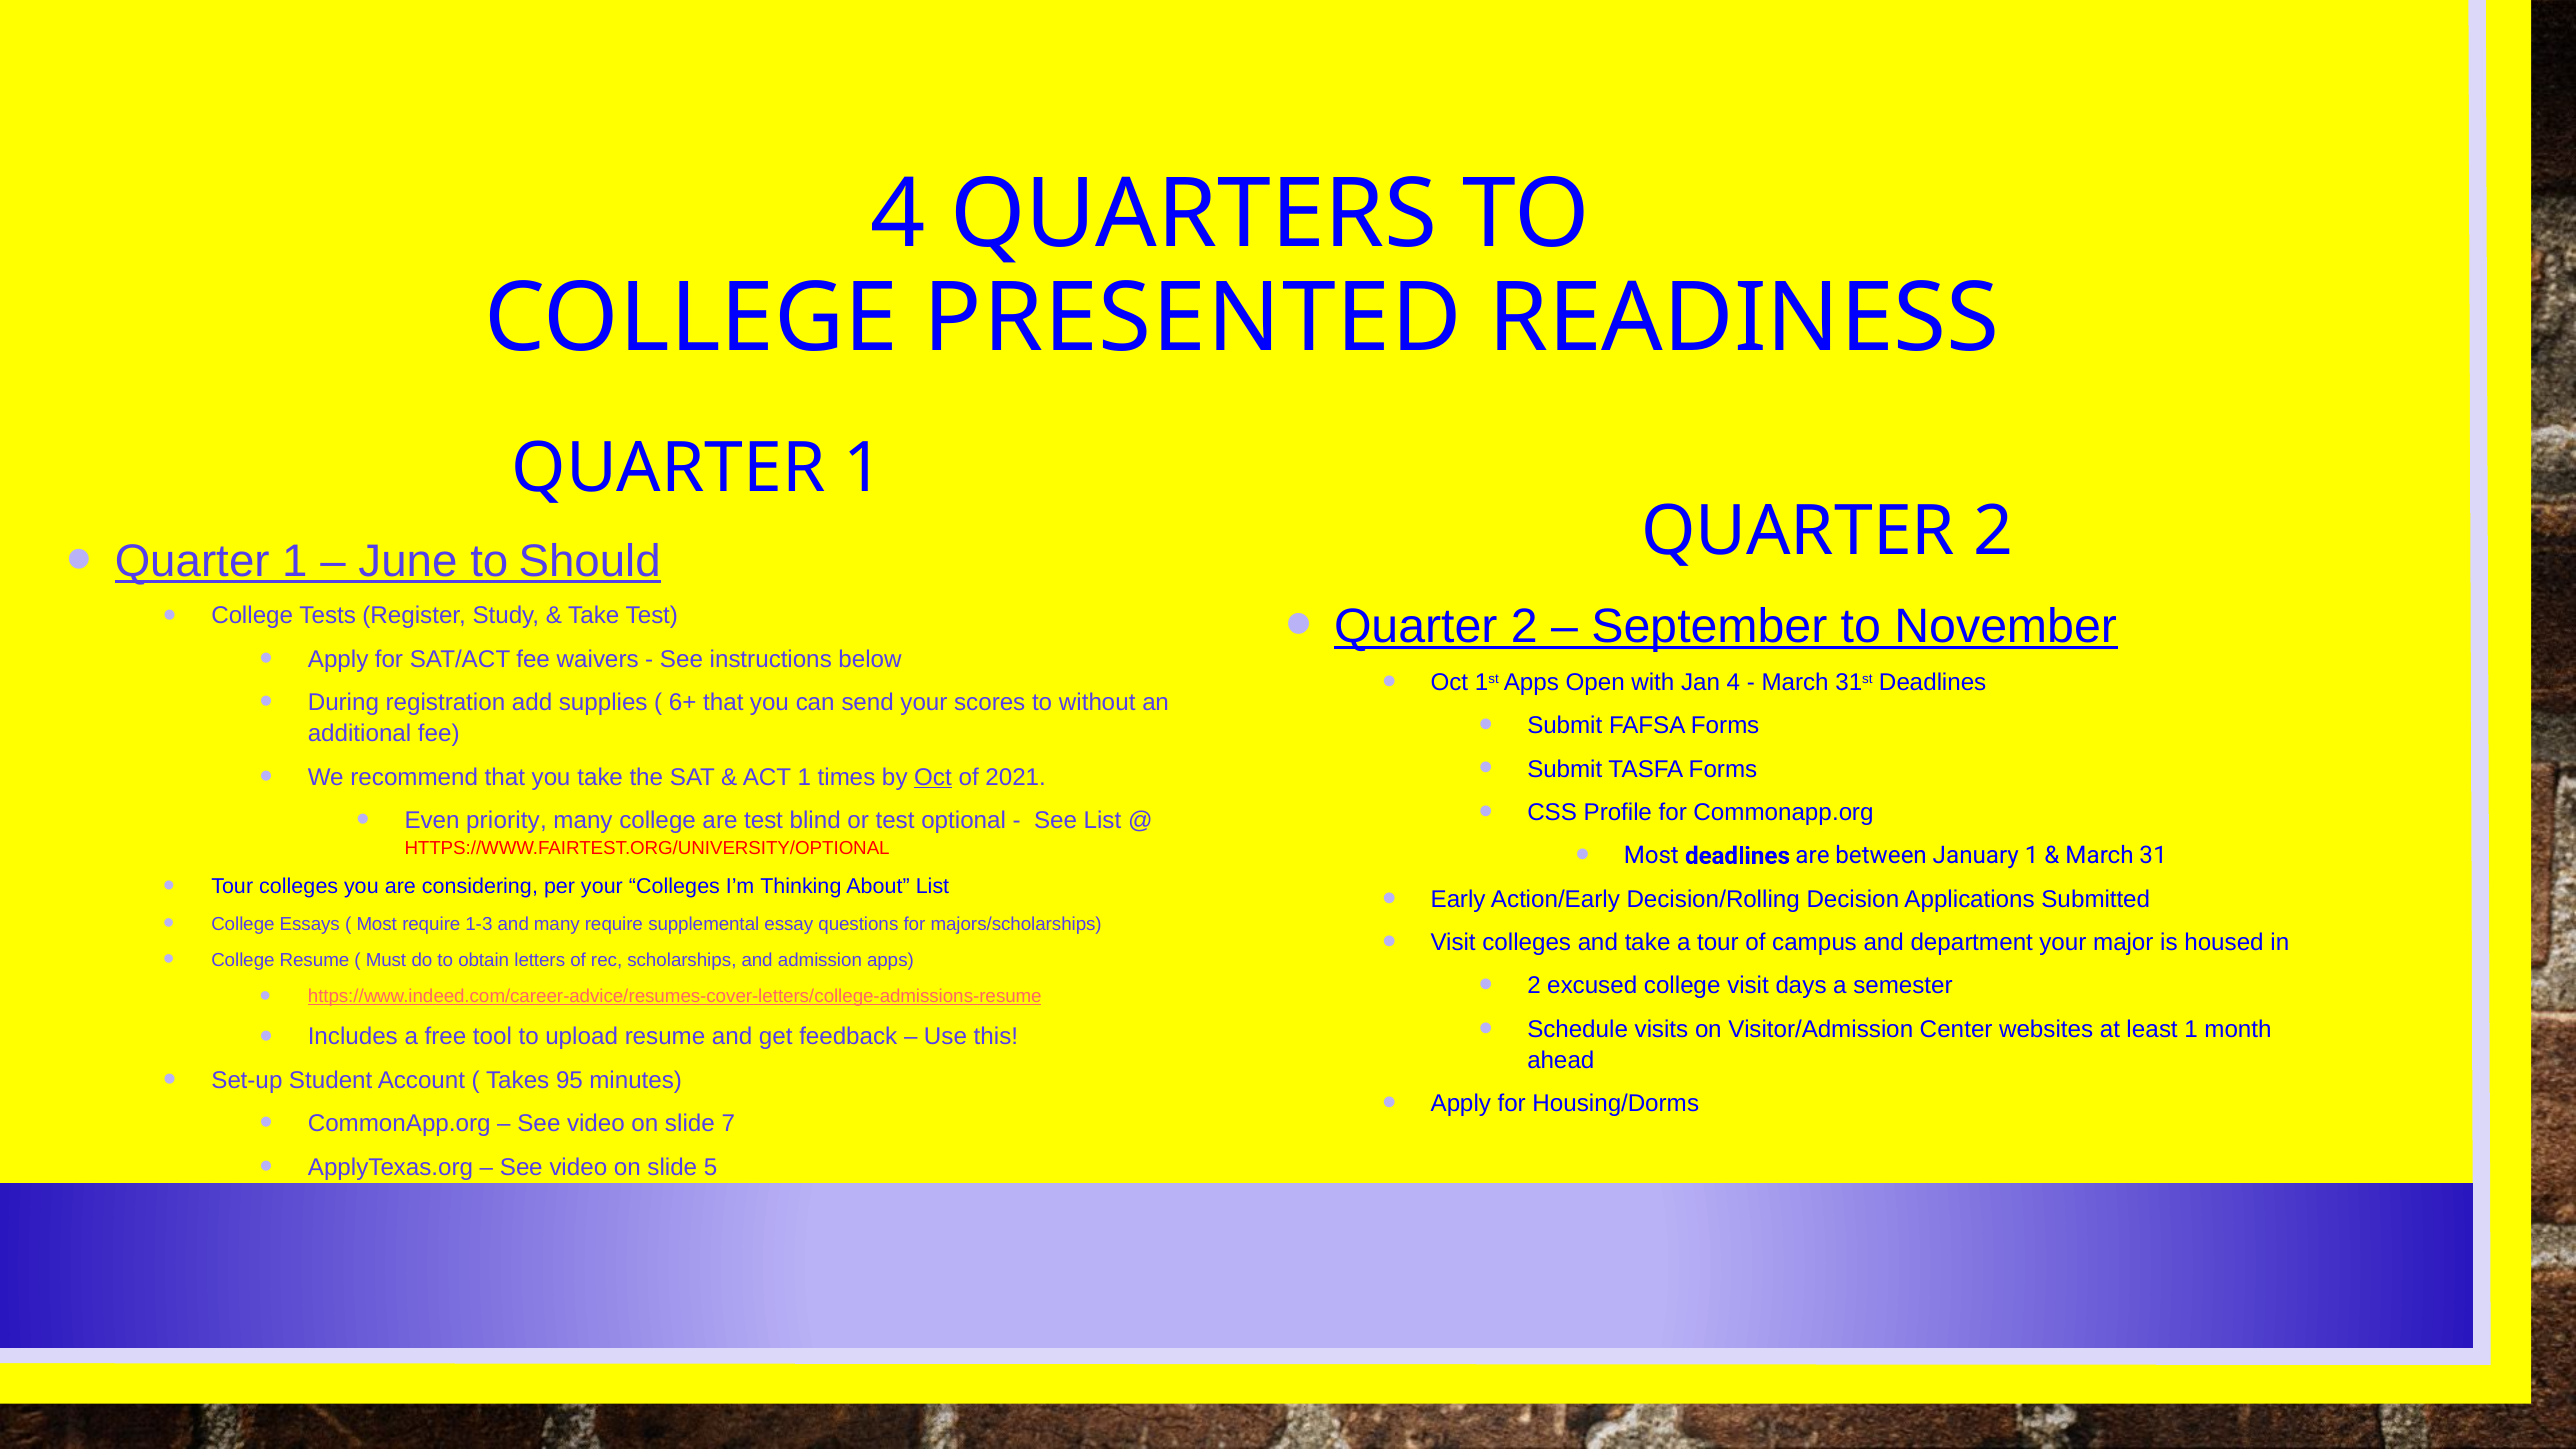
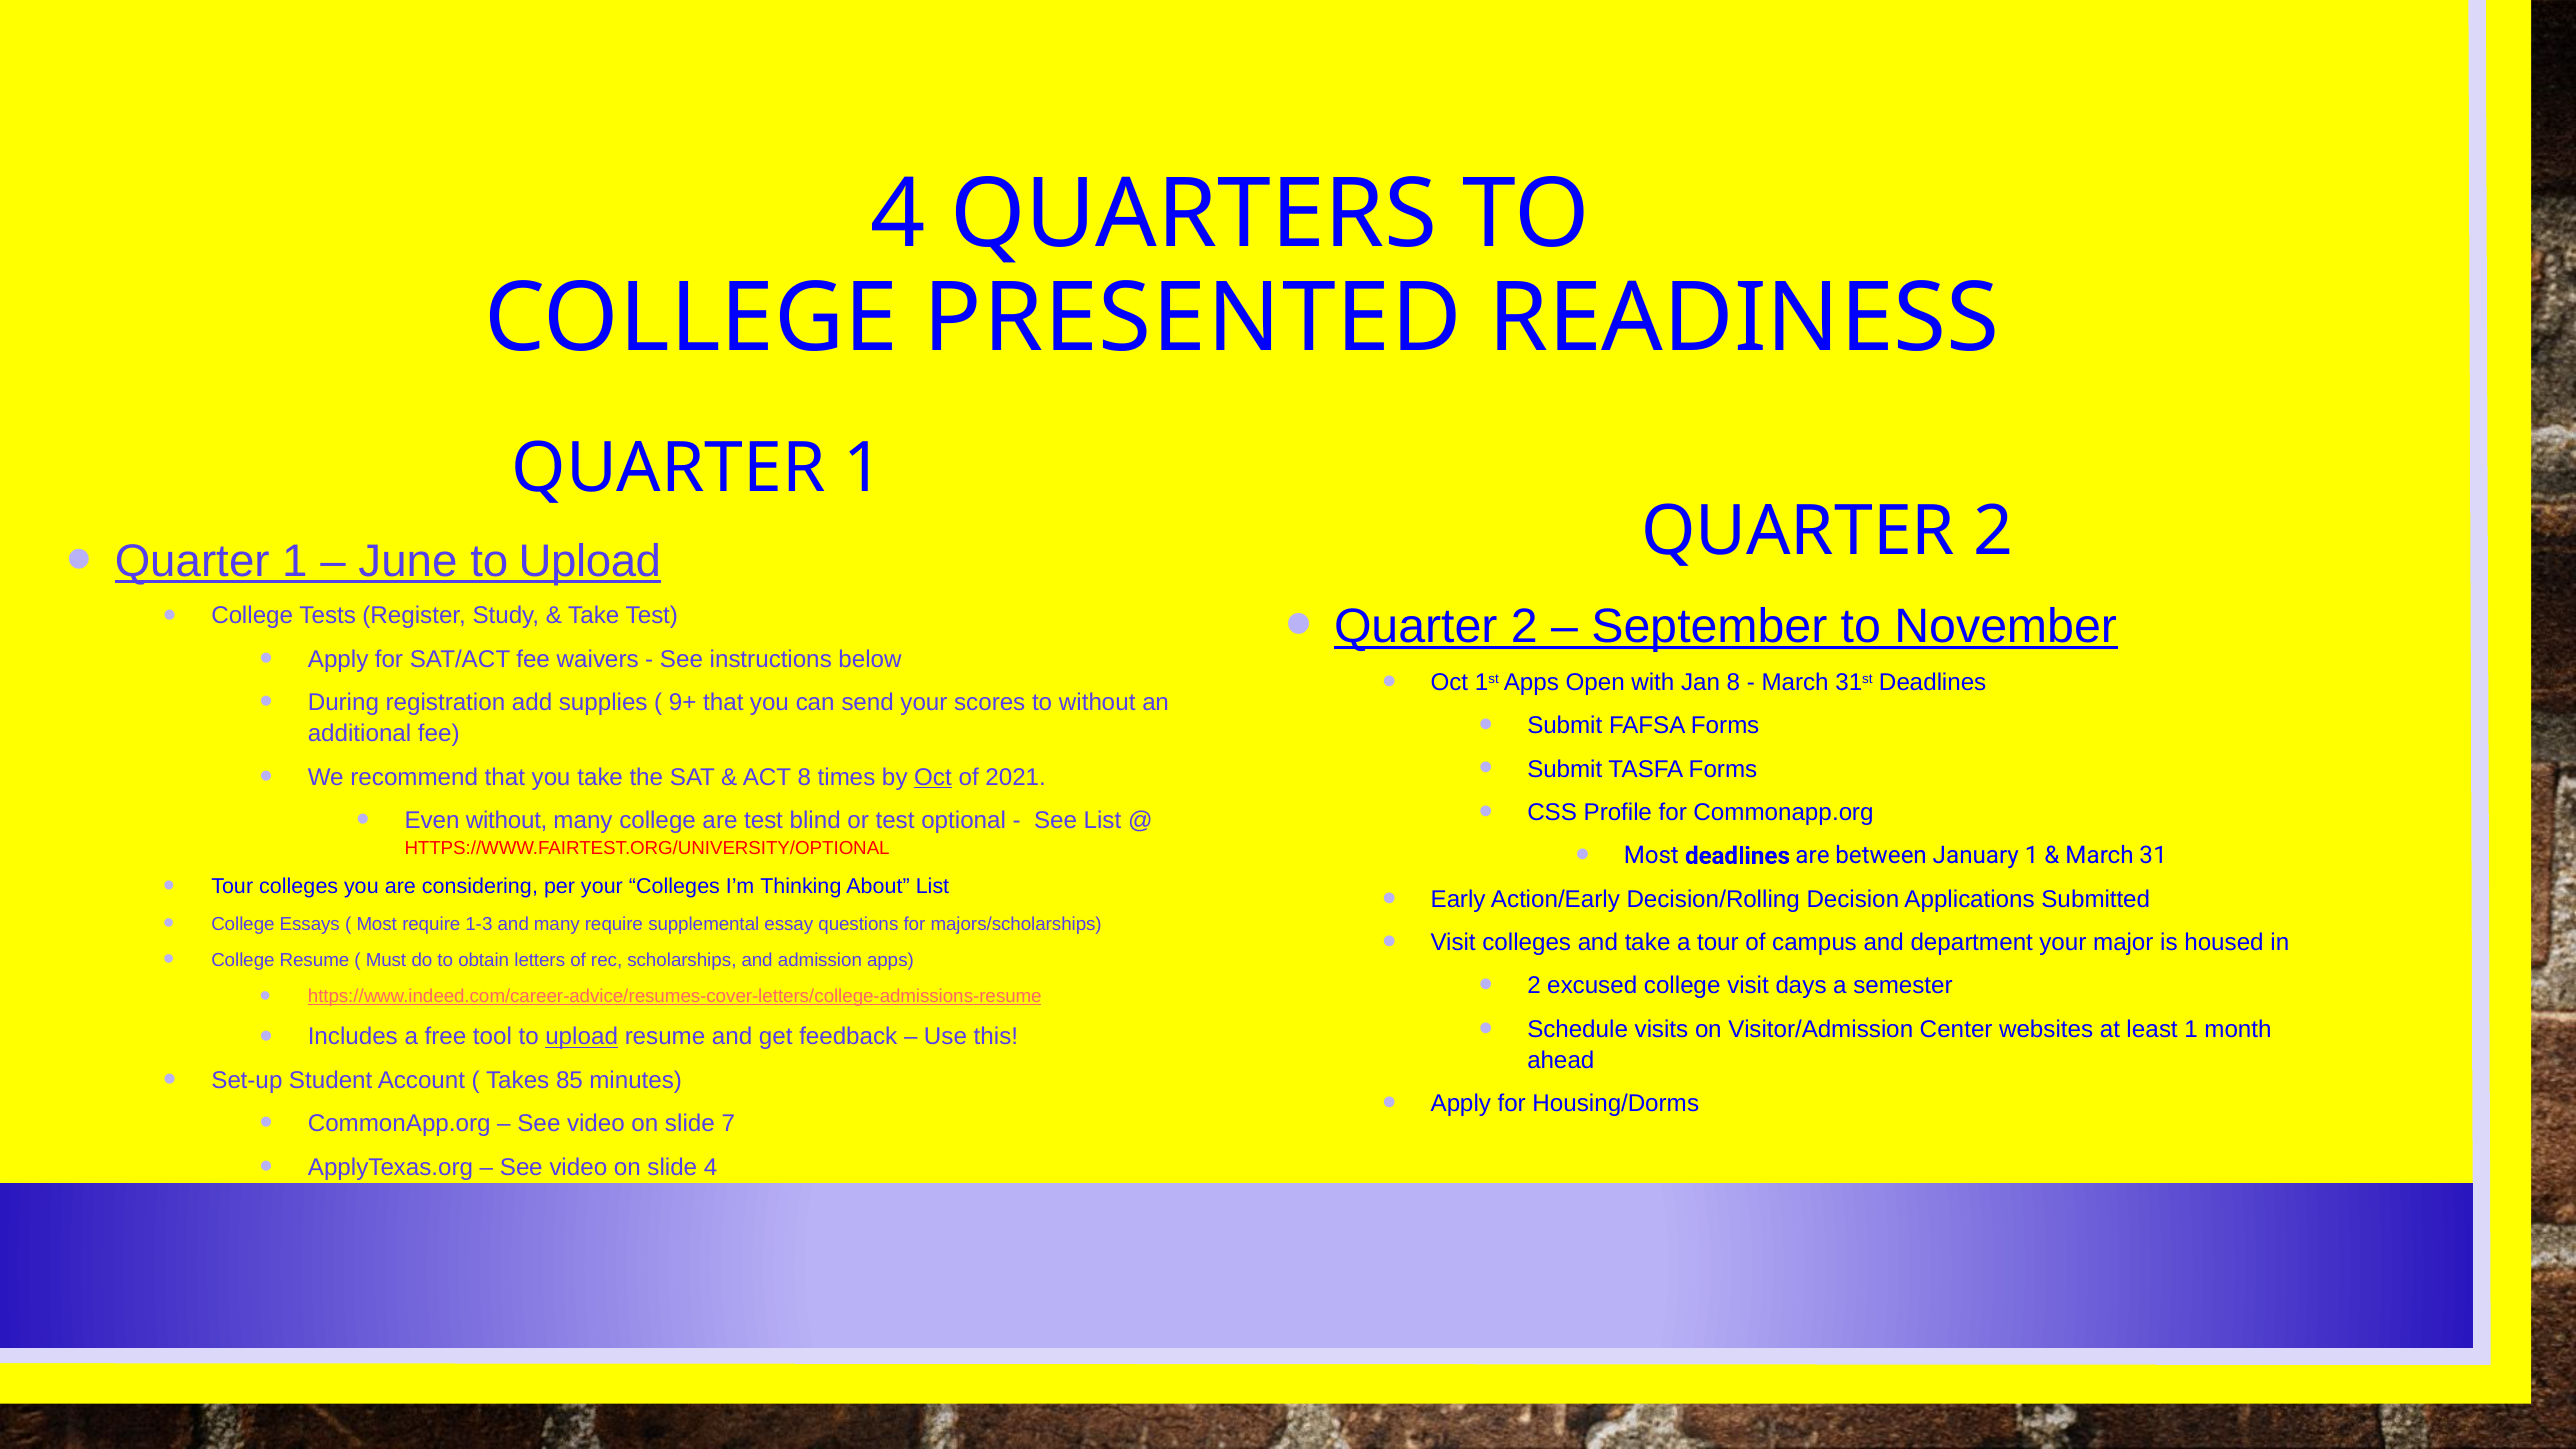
June to Should: Should -> Upload (590, 561)
Jan 4: 4 -> 8 (1733, 682)
6+: 6+ -> 9+ (683, 703)
ACT 1: 1 -> 8 (804, 777)
Even priority: priority -> without (507, 821)
upload underline: none -> present (582, 1037)
95: 95 -> 85 (569, 1080)
slide 5: 5 -> 4 (710, 1167)
